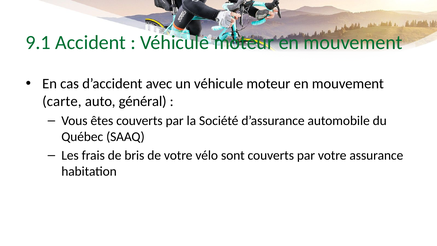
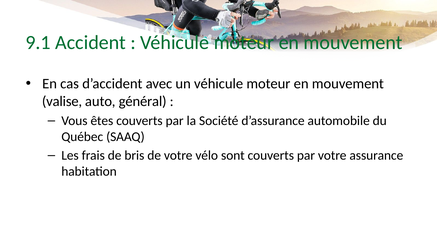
carte: carte -> valise (62, 101)
